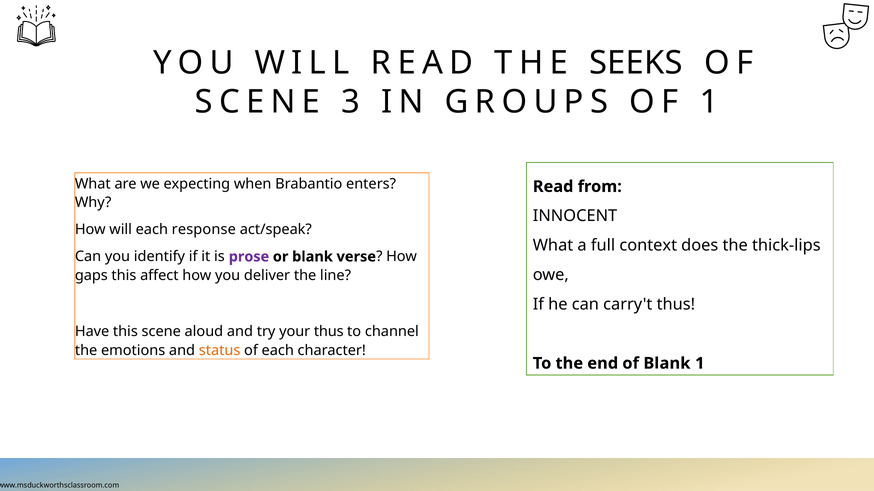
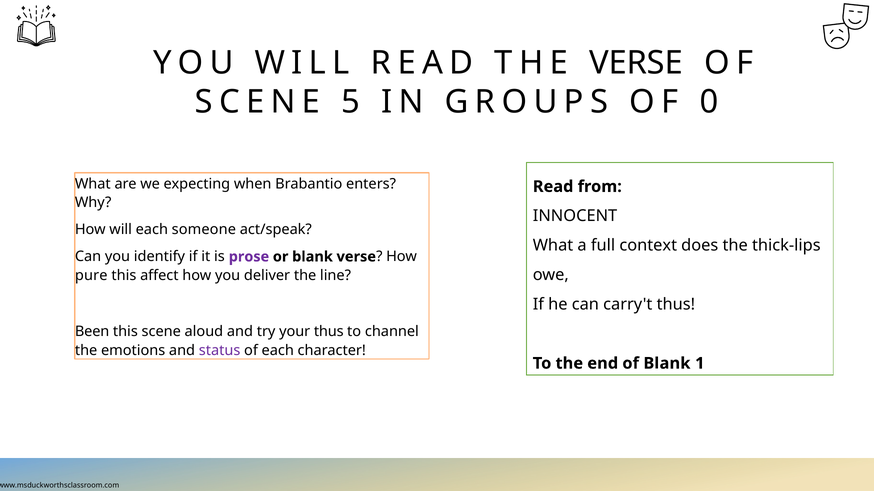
THE SEEKS: SEEKS -> VERSE (636, 63)
3: 3 -> 5 (351, 102)
OF 1: 1 -> 0 (709, 102)
response: response -> someone (204, 230)
gaps: gaps -> pure (91, 276)
Have: Have -> Been (92, 332)
status colour: orange -> purple (220, 351)
